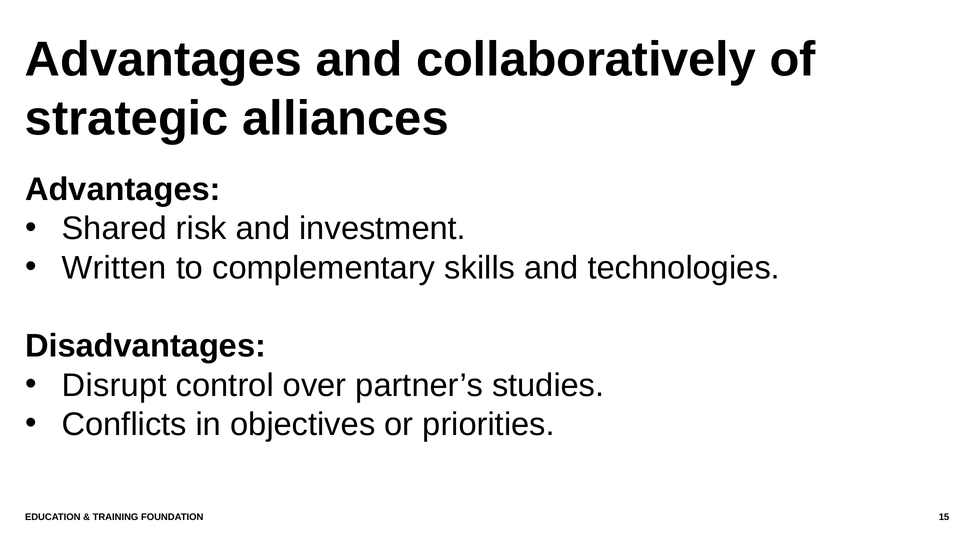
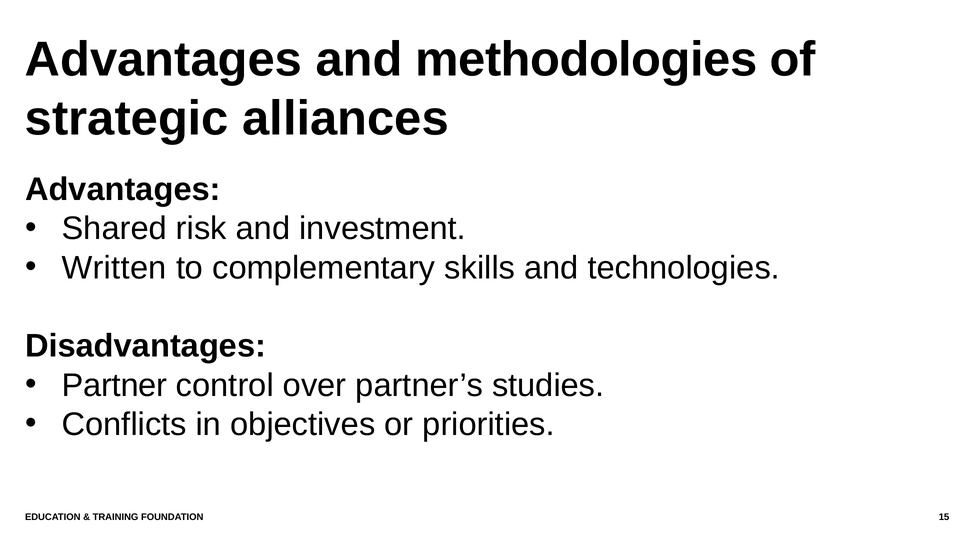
collaboratively: collaboratively -> methodologies (586, 60)
Disrupt: Disrupt -> Partner (114, 385)
